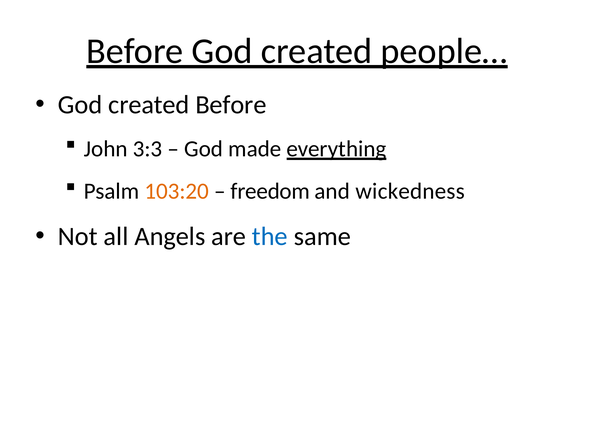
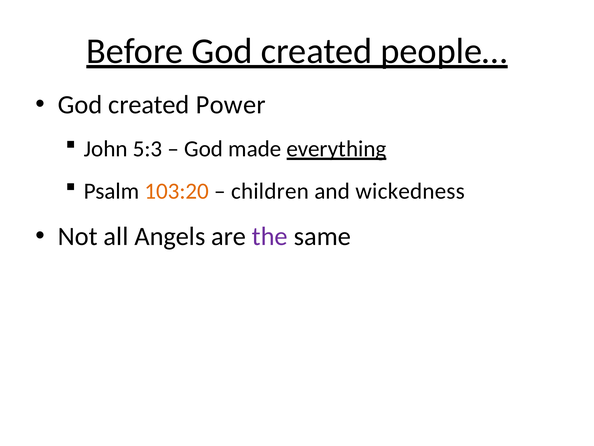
created Before: Before -> Power (231, 105)
3:3: 3:3 -> 5:3 (148, 149)
freedom: freedom -> children (270, 191)
the colour: blue -> purple (270, 236)
